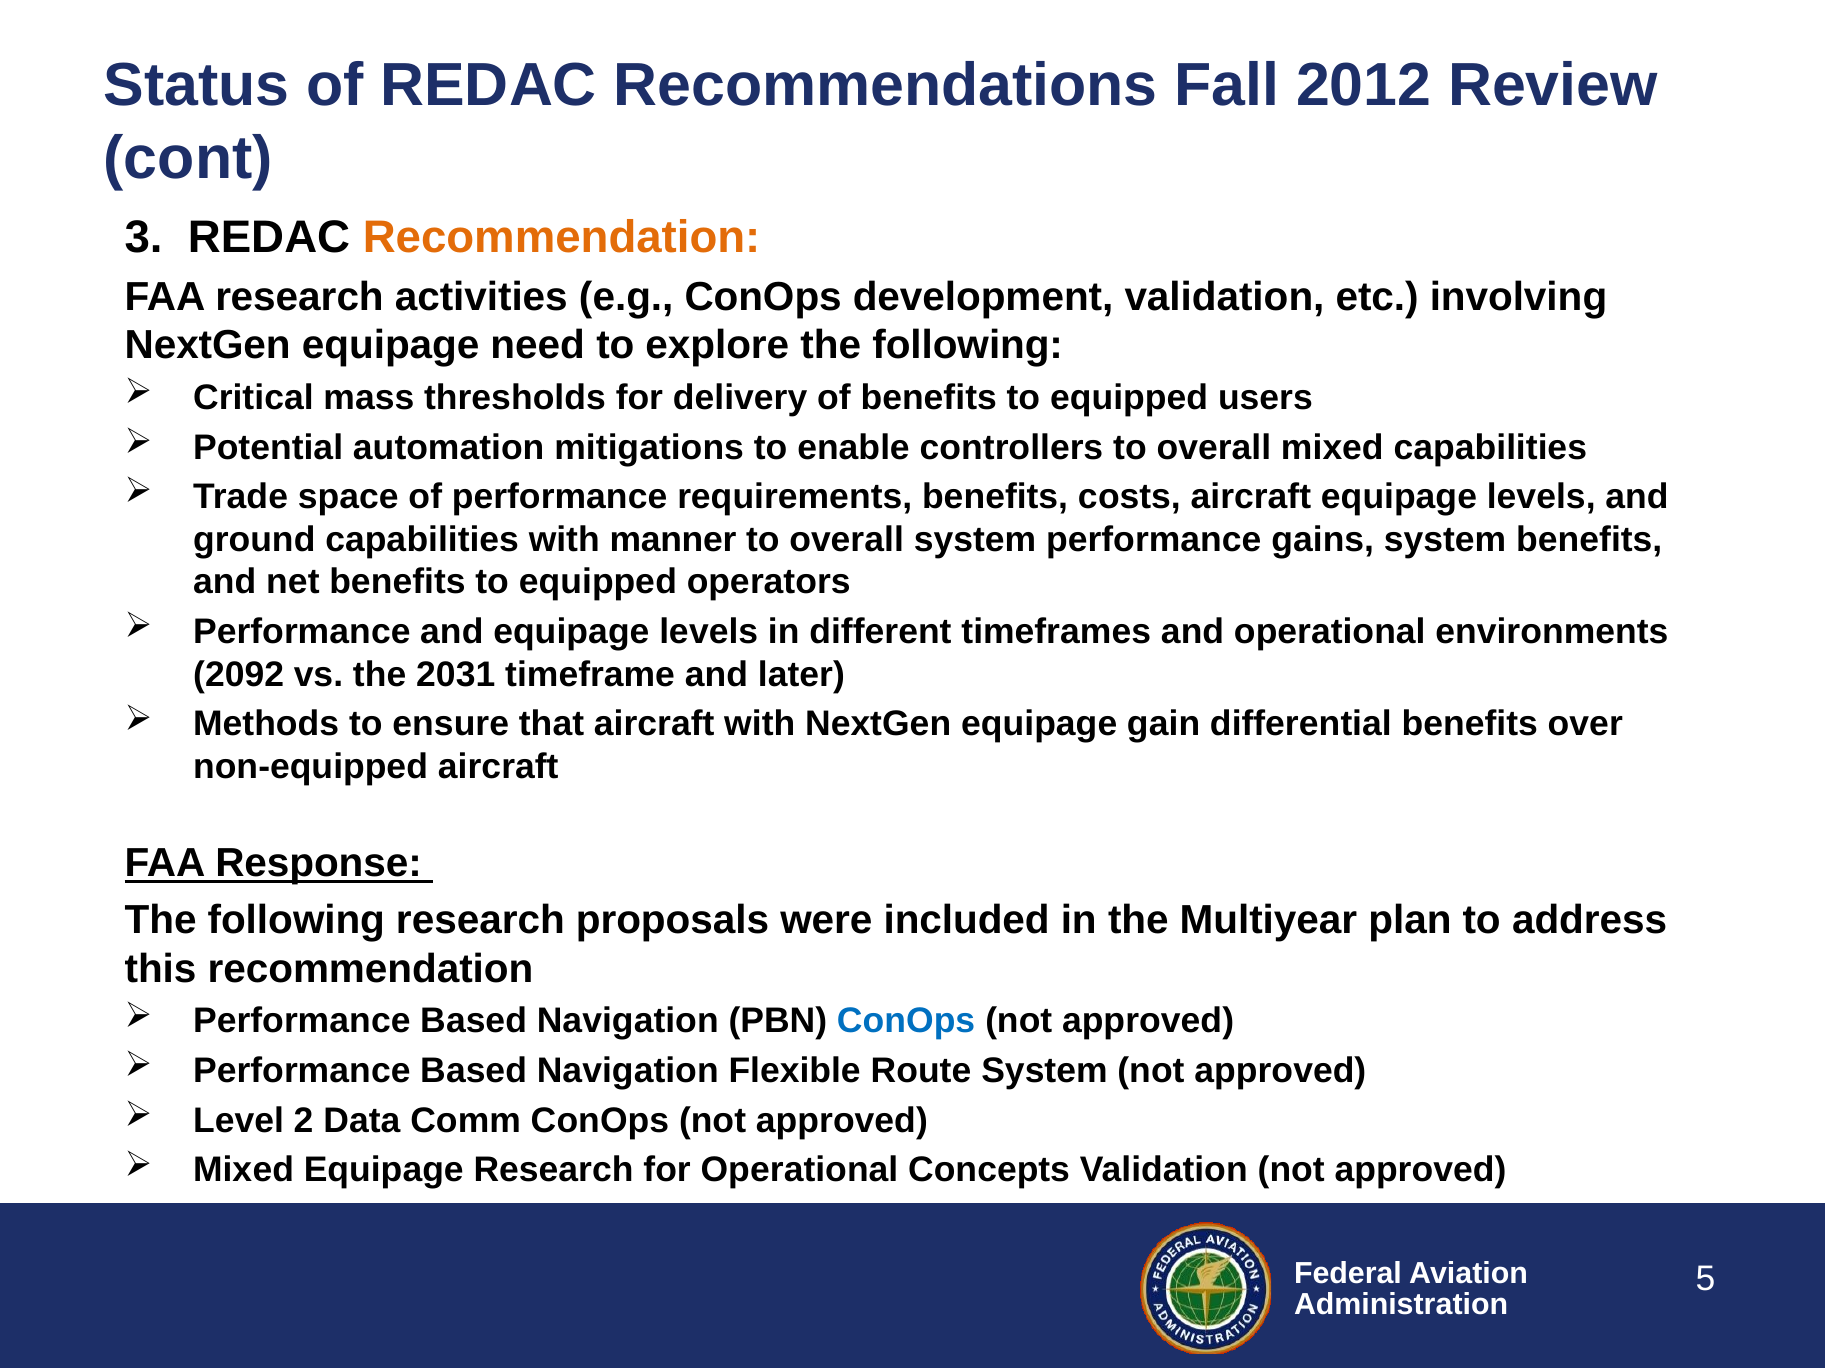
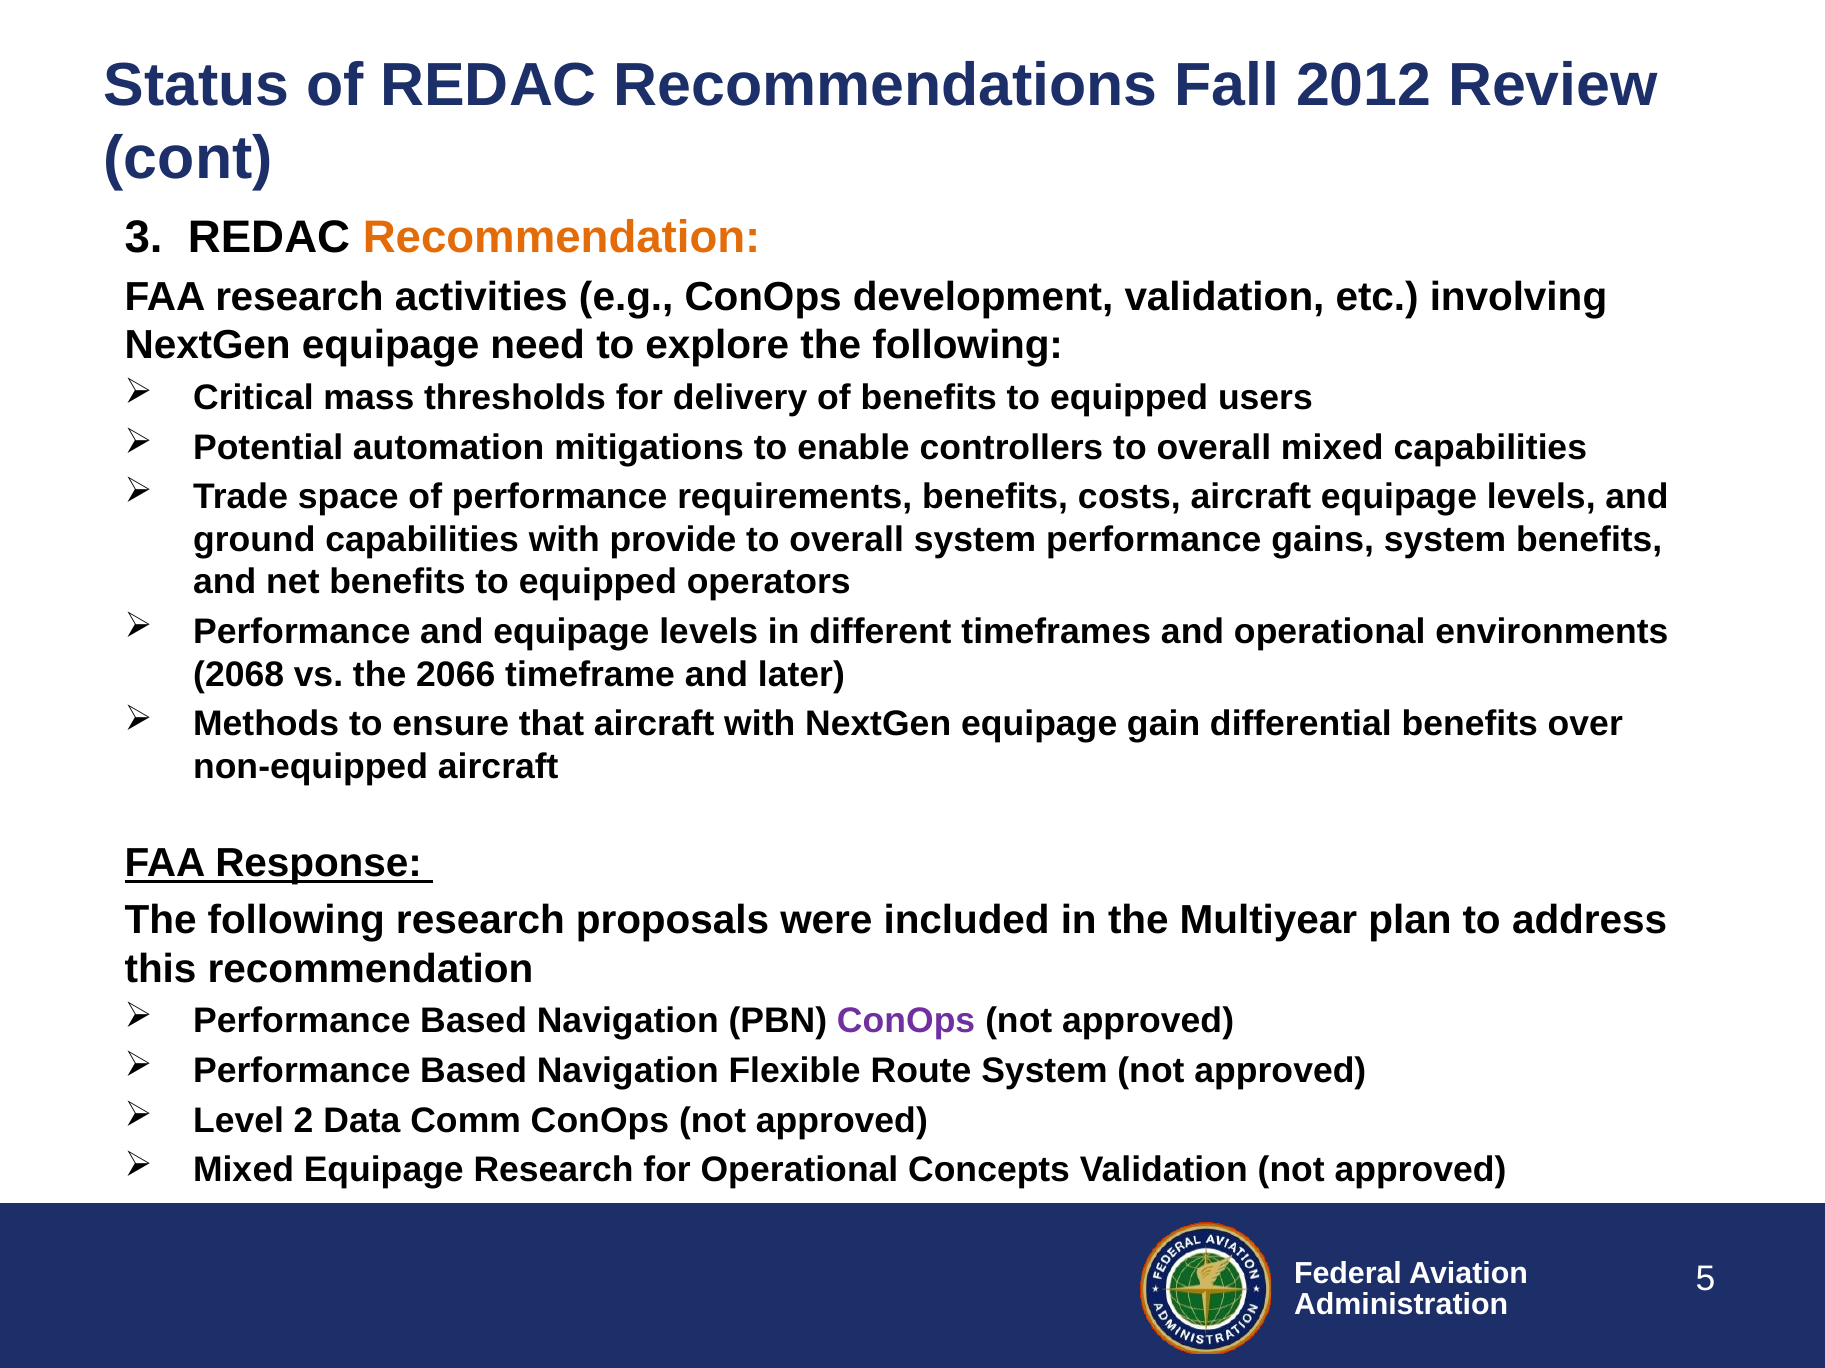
manner: manner -> provide (673, 540)
2092: 2092 -> 2068 (239, 675)
2031: 2031 -> 2066 (456, 675)
ConOps colour: blue -> purple (906, 1022)
